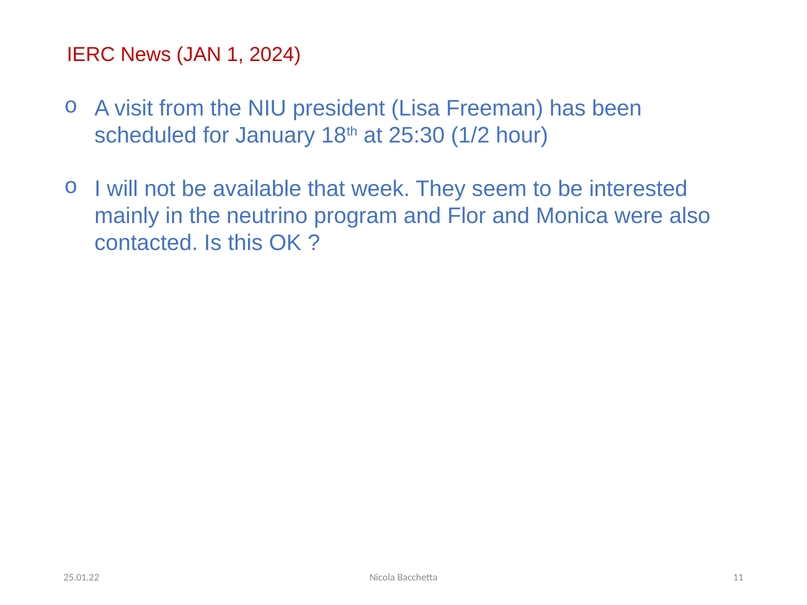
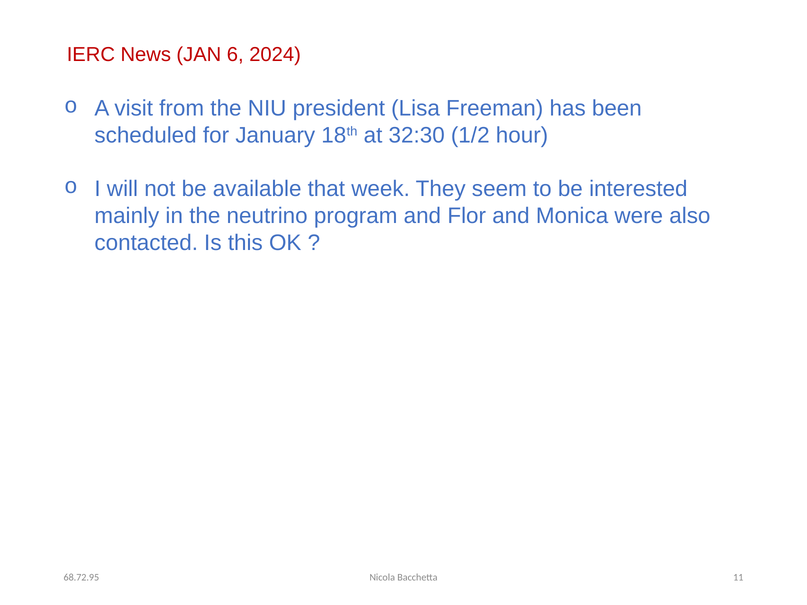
1: 1 -> 6 (235, 55)
25:30: 25:30 -> 32:30 (417, 135)
25.01.22: 25.01.22 -> 68.72.95 (81, 578)
